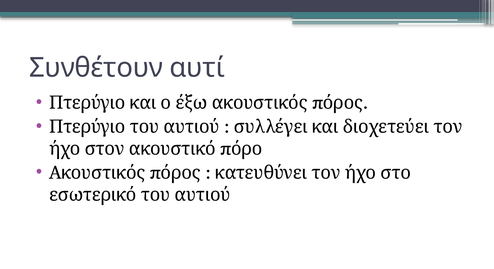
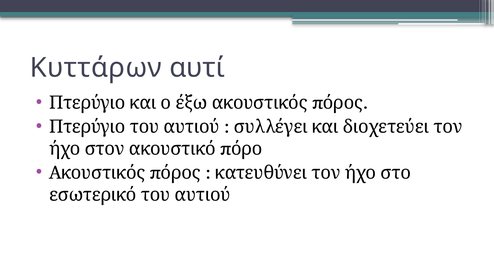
Συνθέτουν: Συνθέτουν -> Κυττάρων (96, 68)
